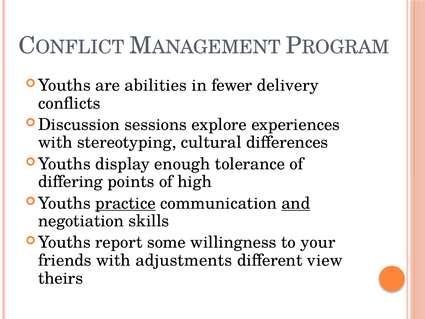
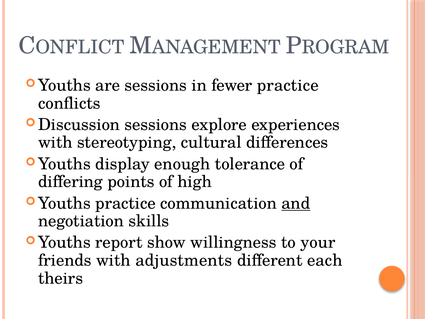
are abilities: abilities -> sessions (156, 85)
fewer delivery: delivery -> practice (288, 85)
practice underline: present -> none (125, 203)
some: some -> show (166, 242)
view: view -> each (325, 260)
